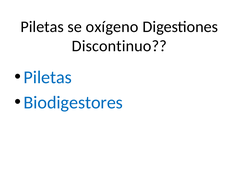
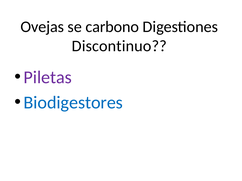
Piletas: Piletas -> Ovejas (42, 27)
oxígeno: oxígeno -> carbono (112, 27)
Piletas colour: blue -> purple (48, 77)
